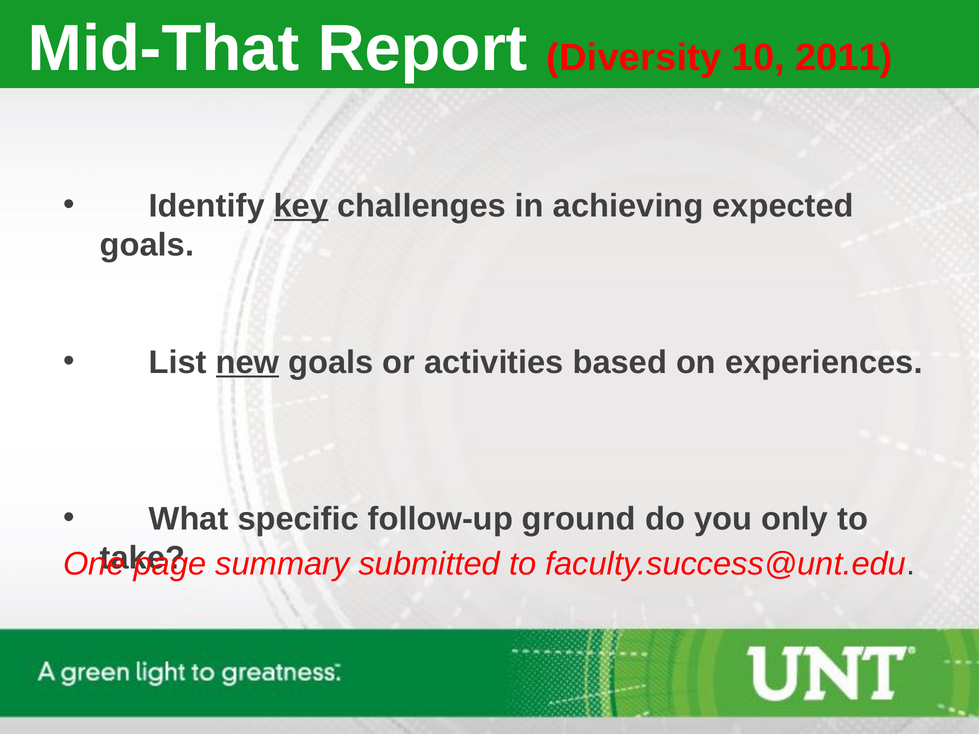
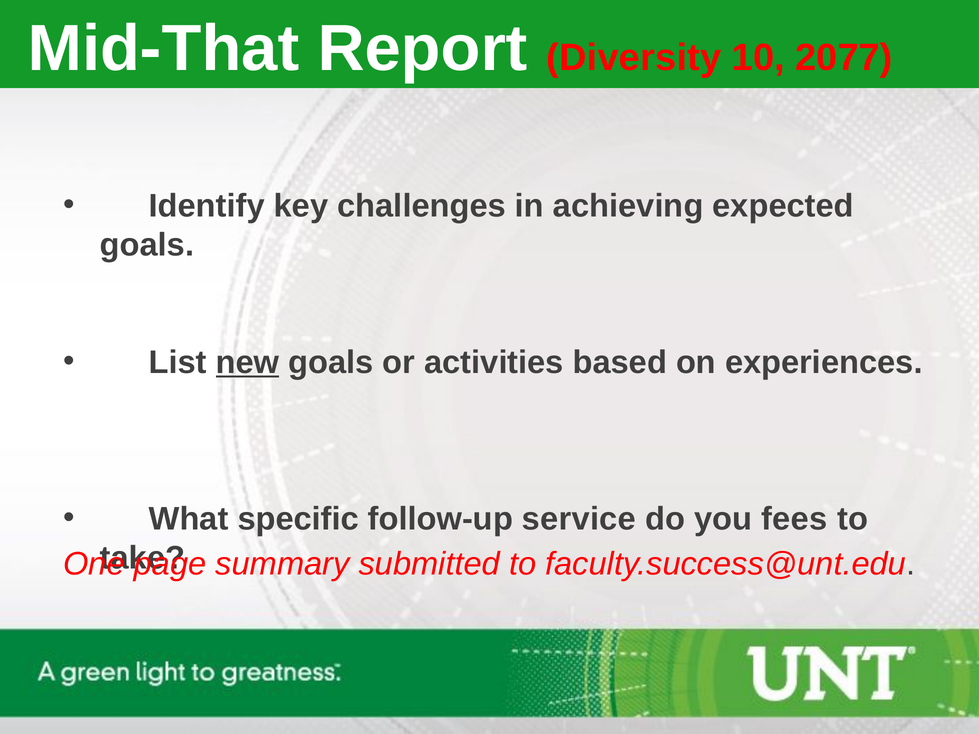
2011: 2011 -> 2077 (844, 58)
key underline: present -> none (301, 206)
ground: ground -> service (579, 519)
only: only -> fees (794, 519)
